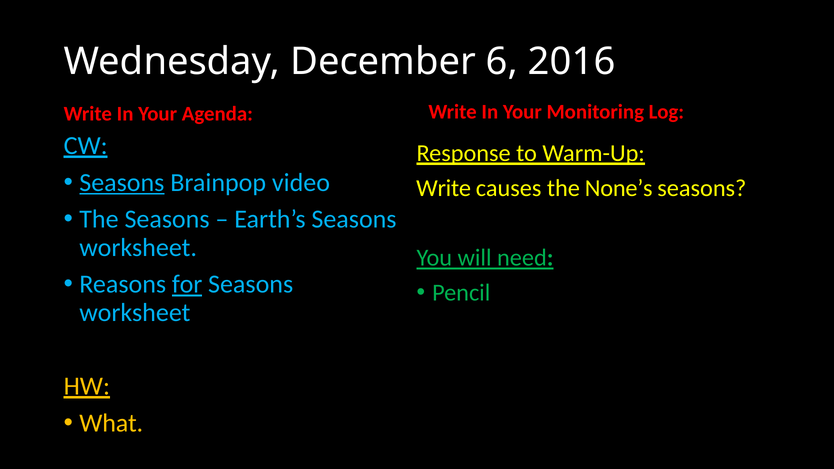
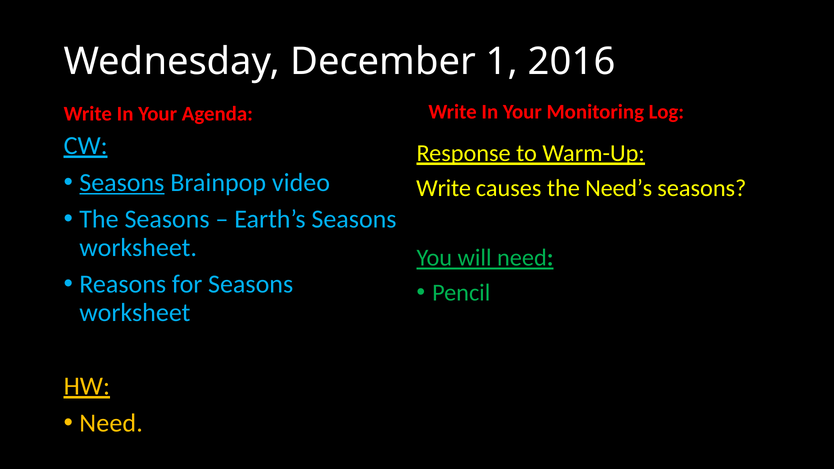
6: 6 -> 1 (502, 62)
None’s: None’s -> Need’s (619, 188)
for underline: present -> none (187, 284)
What: What -> Need (111, 423)
